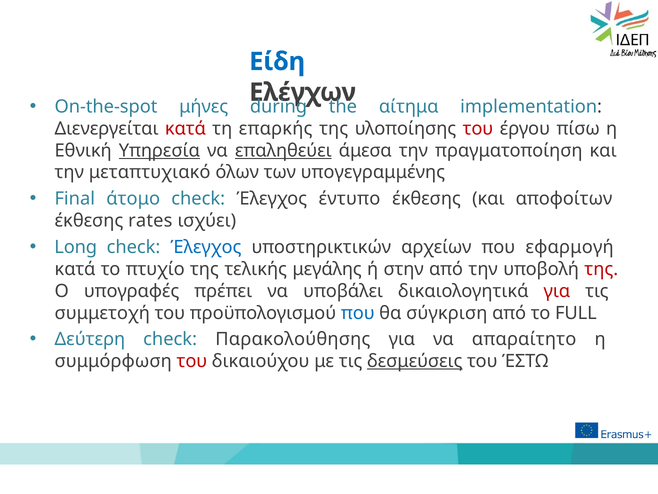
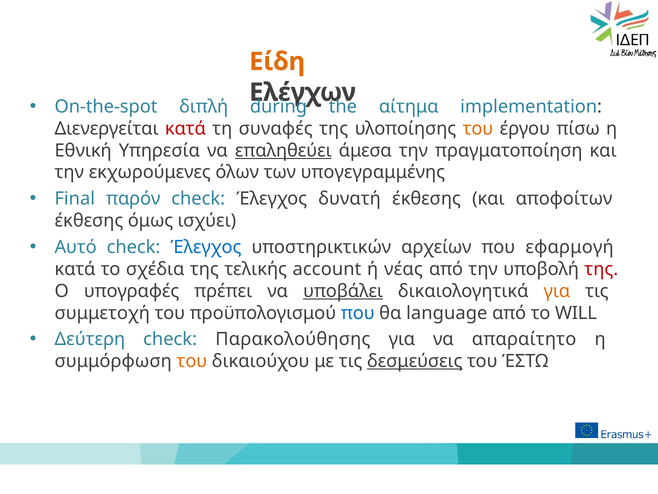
Είδη colour: blue -> orange (277, 62)
μήνες: μήνες -> διπλή (204, 106)
επαρκής: επαρκής -> συναφές (276, 128)
του colour: red -> orange (478, 128)
Υπηρεσία underline: present -> none (159, 150)
μεταπτυχιακό: μεταπτυχιακό -> εκχωρούμενες (150, 172)
άτομο: άτομο -> παρόν (133, 199)
έντυπο: έντυπο -> δυνατή (350, 199)
rates: rates -> όμως (151, 221)
Long: Long -> Αυτό (76, 247)
πτυχίο: πτυχίο -> σχέδια (155, 269)
μεγάλης: μεγάλης -> account (327, 269)
στην: στην -> νέας (403, 269)
υποβάλει underline: none -> present (343, 291)
για colour: red -> orange (557, 291)
σύγκριση: σύγκριση -> language (447, 313)
FULL: FULL -> WILL (576, 313)
του colour: red -> orange (192, 361)
